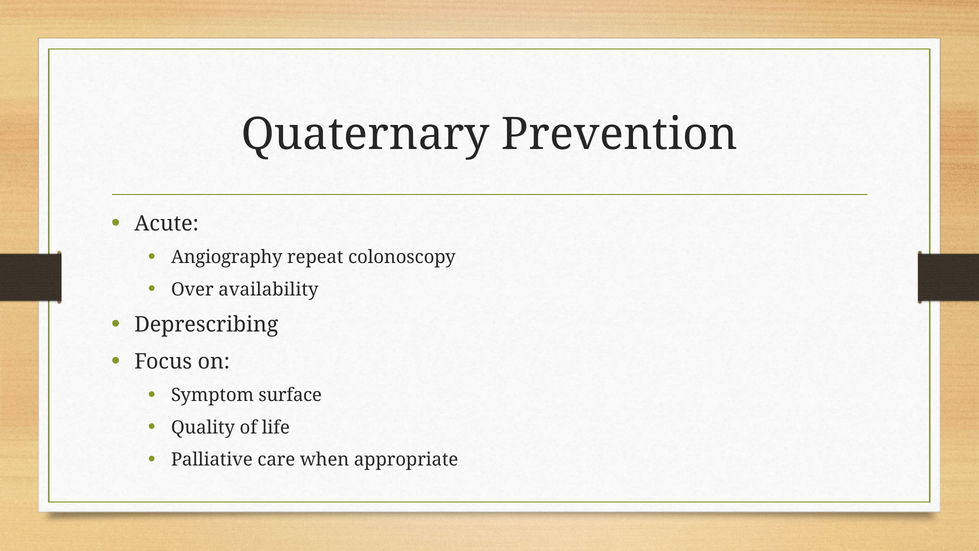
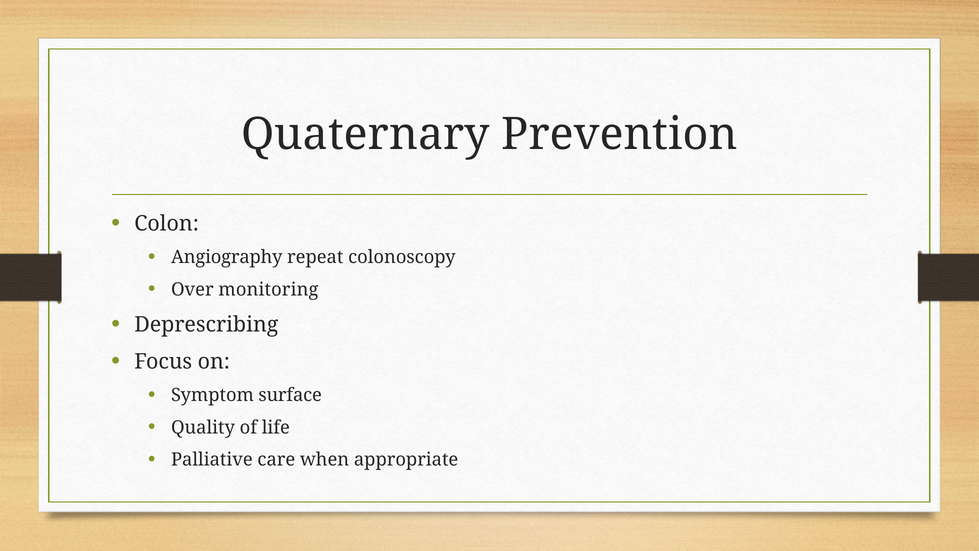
Acute: Acute -> Colon (167, 223)
availability: availability -> monitoring (268, 289)
